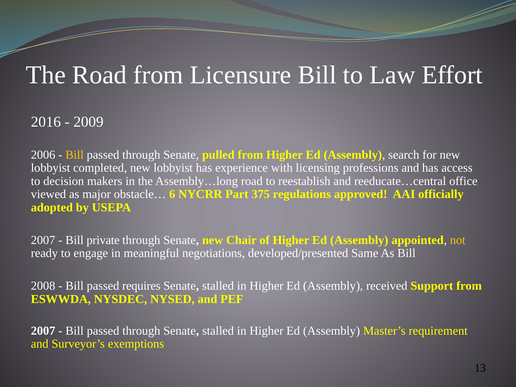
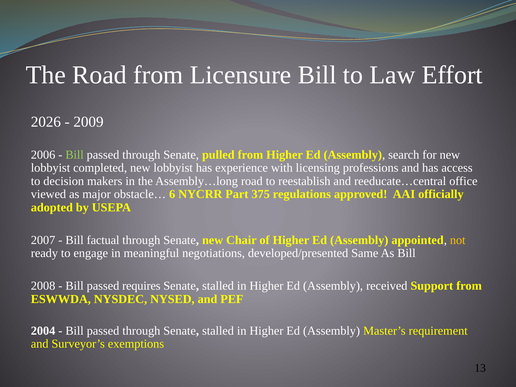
2016: 2016 -> 2026 (46, 122)
Bill colour: yellow -> light green (75, 155)
private: private -> factual (103, 240)
2007: 2007 -> 2004 (43, 331)
